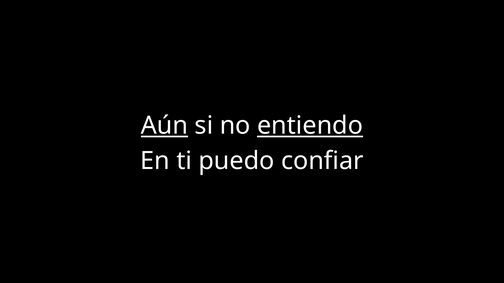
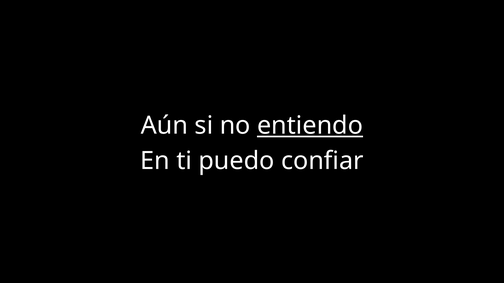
Aún underline: present -> none (165, 126)
